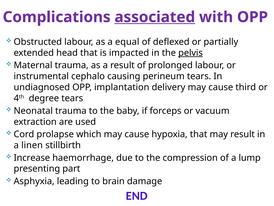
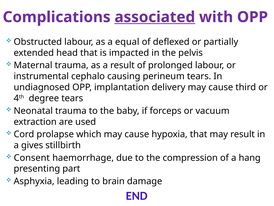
pelvis underline: present -> none (191, 53)
linen: linen -> gives (32, 145)
Increase: Increase -> Consent (32, 157)
lump: lump -> hang (250, 157)
